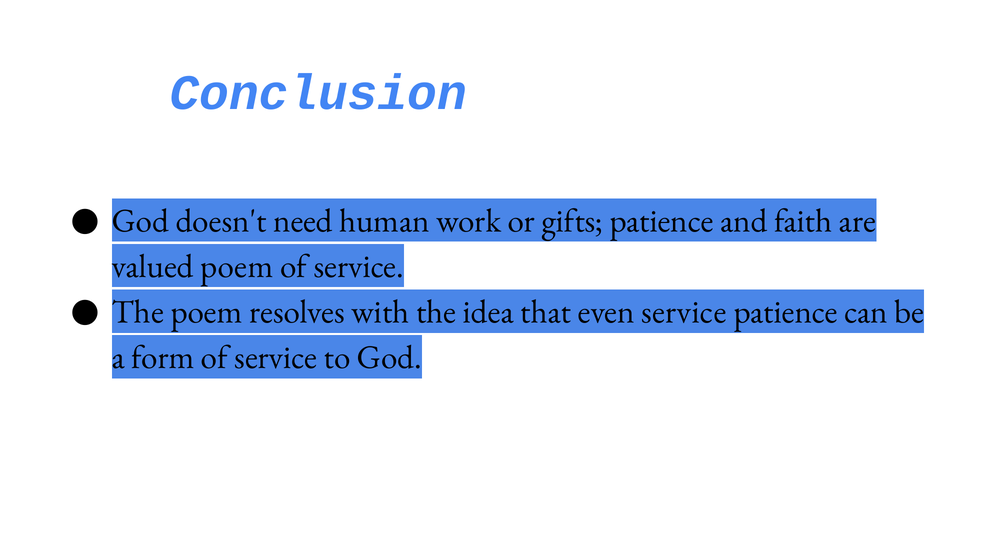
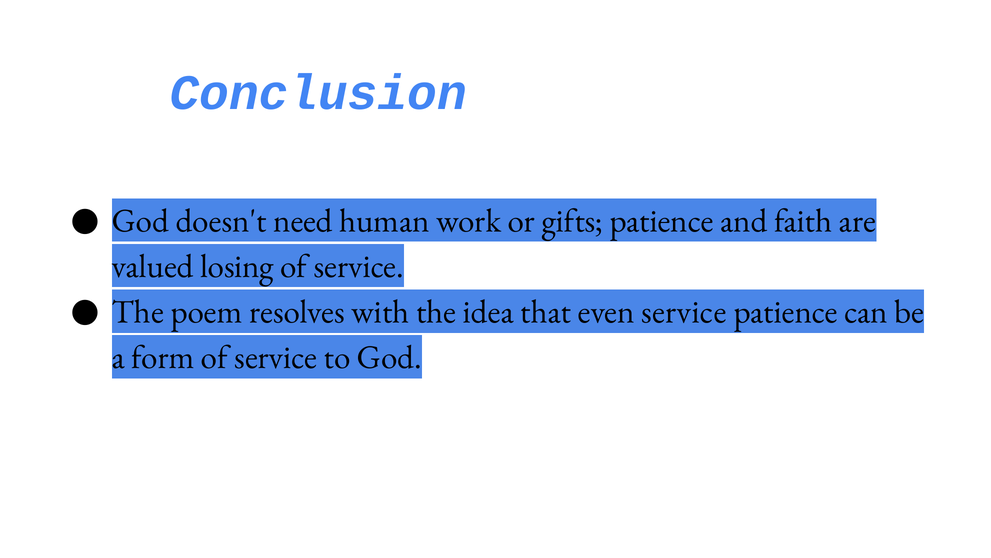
valued poem: poem -> losing (237, 266)
